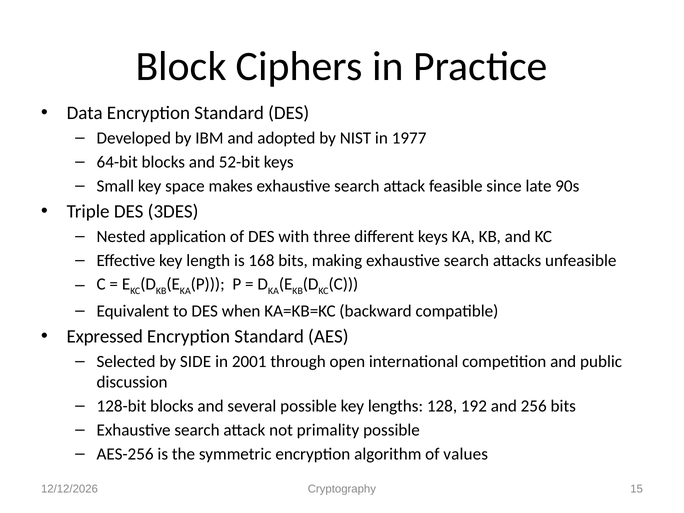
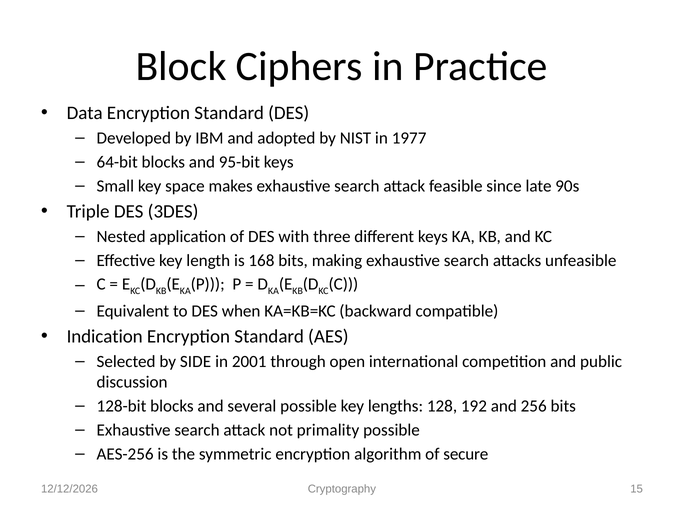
52-bit: 52-bit -> 95-bit (239, 162)
Expressed: Expressed -> Indication (105, 337)
values: values -> secure (466, 454)
